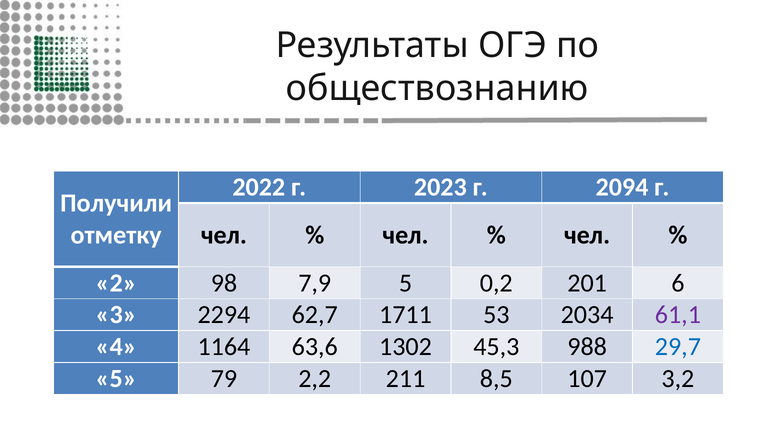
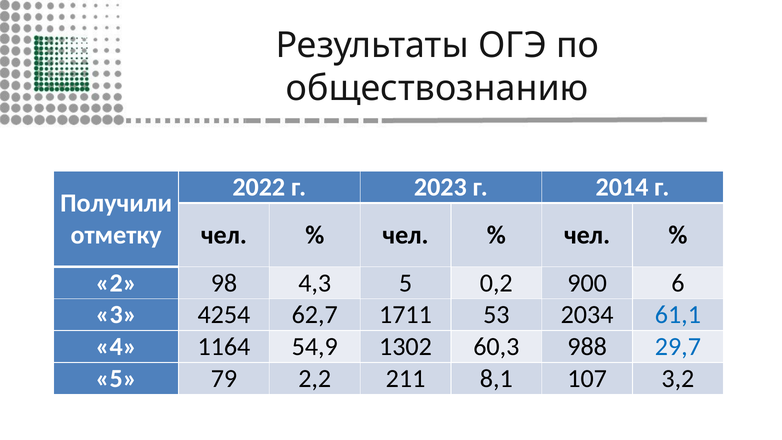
2094: 2094 -> 2014 (622, 187)
7,9: 7,9 -> 4,3 (315, 283)
201: 201 -> 900 (587, 283)
2294: 2294 -> 4254 (224, 315)
61,1 colour: purple -> blue (678, 315)
63,6: 63,6 -> 54,9 (315, 347)
45,3: 45,3 -> 60,3 (496, 347)
8,5: 8,5 -> 8,1 (496, 379)
